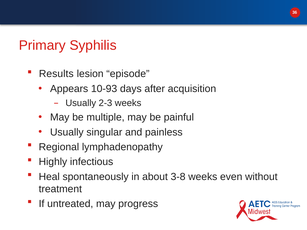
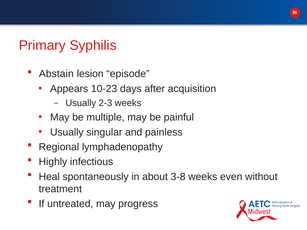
Results: Results -> Abstain (56, 74)
10-93: 10-93 -> 10-23 (104, 89)
